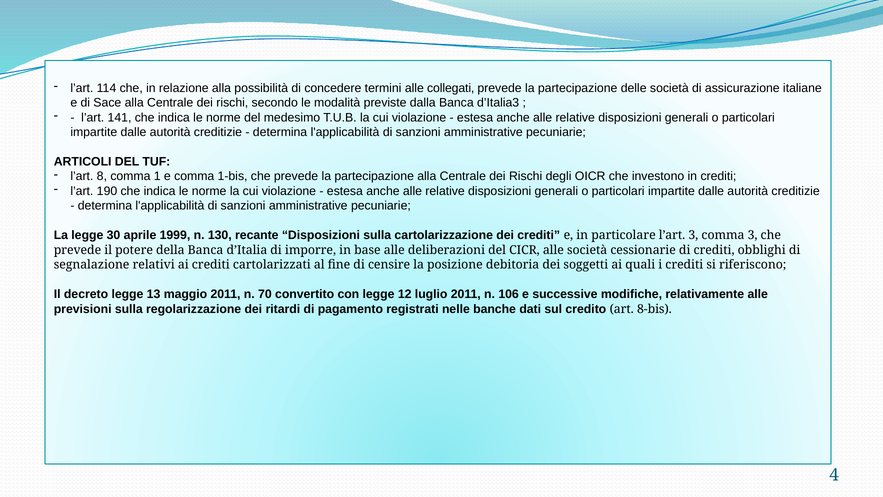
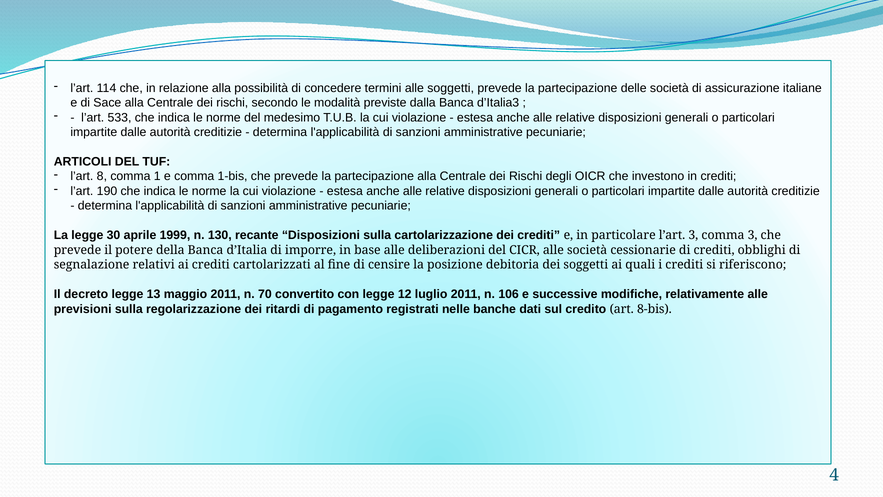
alle collegati: collegati -> soggetti (451, 88)
141: 141 -> 533 (120, 117)
